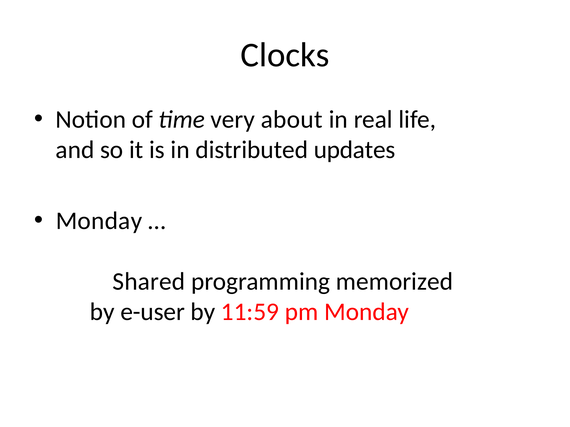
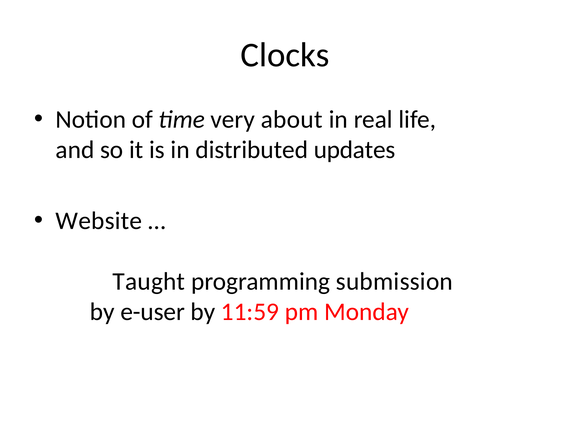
Monday: Monday -> Website (99, 221)
Shared: Shared -> Taught (149, 282)
memorized: memorized -> submission (394, 282)
